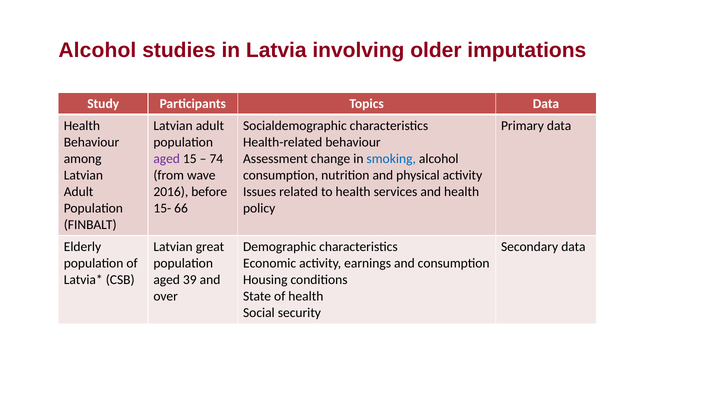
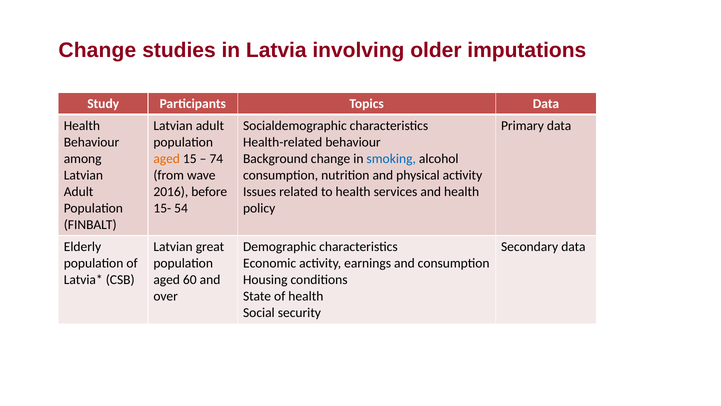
Alcohol: Alcohol -> Change (97, 50)
aged colour: purple -> orange (167, 159)
Assessment: Assessment -> Background (275, 159)
66: 66 -> 54 (181, 208)
39: 39 -> 60 (190, 279)
